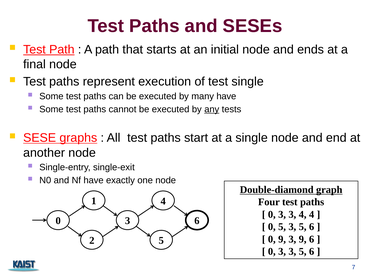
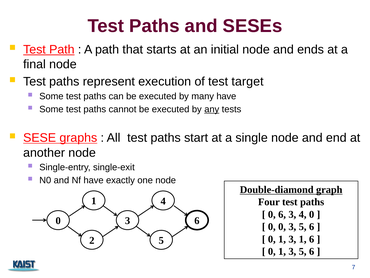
test single: single -> target (248, 81)
3: 3 -> 6 (282, 214)
4 4: 4 -> 0 (312, 214)
0 5: 5 -> 0 (282, 226)
9: 9 -> 1 (282, 239)
3 9: 9 -> 1 (303, 239)
3: 3 -> 1 (282, 251)
